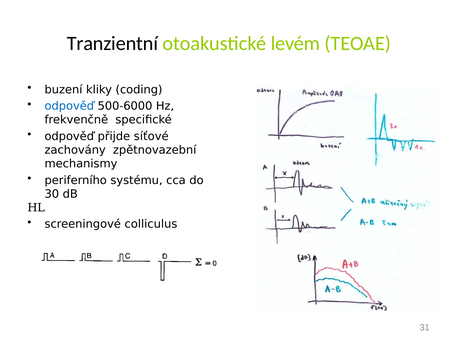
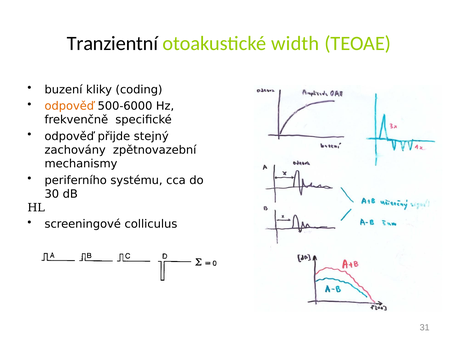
levém: levém -> width (295, 43)
odpověď colour: blue -> orange (69, 106)
síťové: síťové -> stejný (151, 136)
